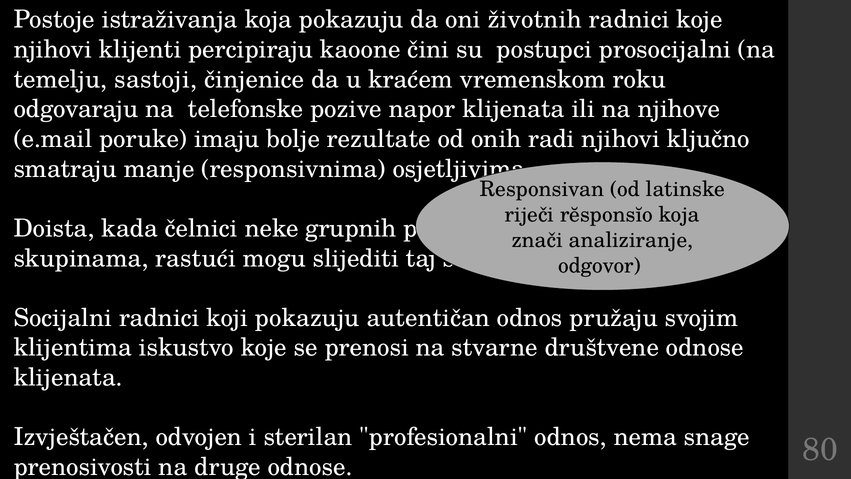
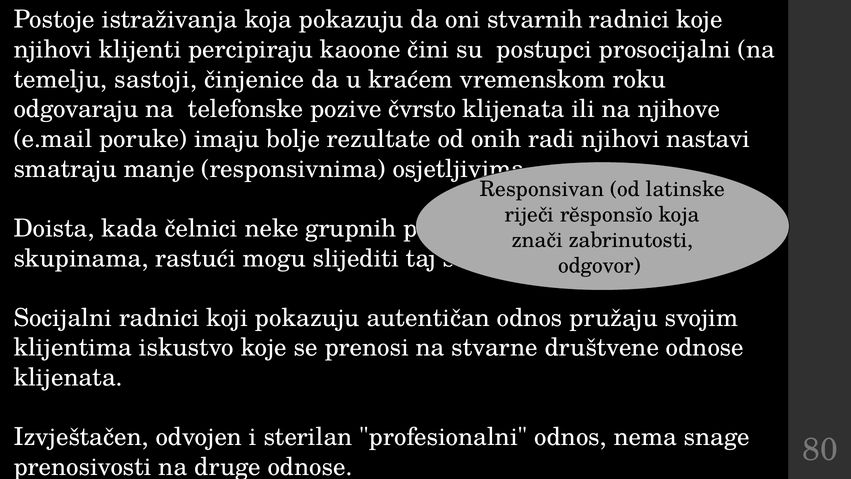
životnih: životnih -> stvarnih (535, 20)
napor: napor -> čvrsto (422, 109)
ključno: ključno -> nastavi (708, 139)
analiziranje: analiziranje -> zabrinutosti (631, 240)
